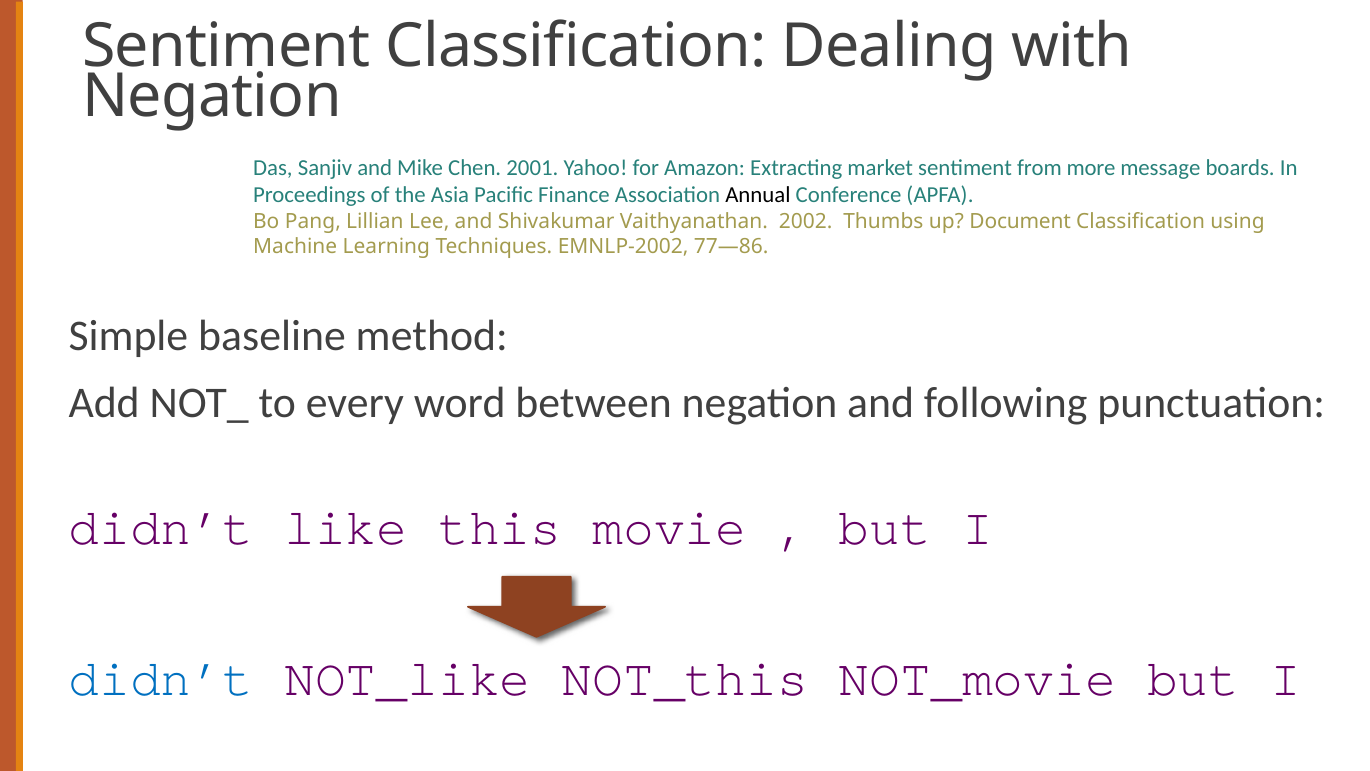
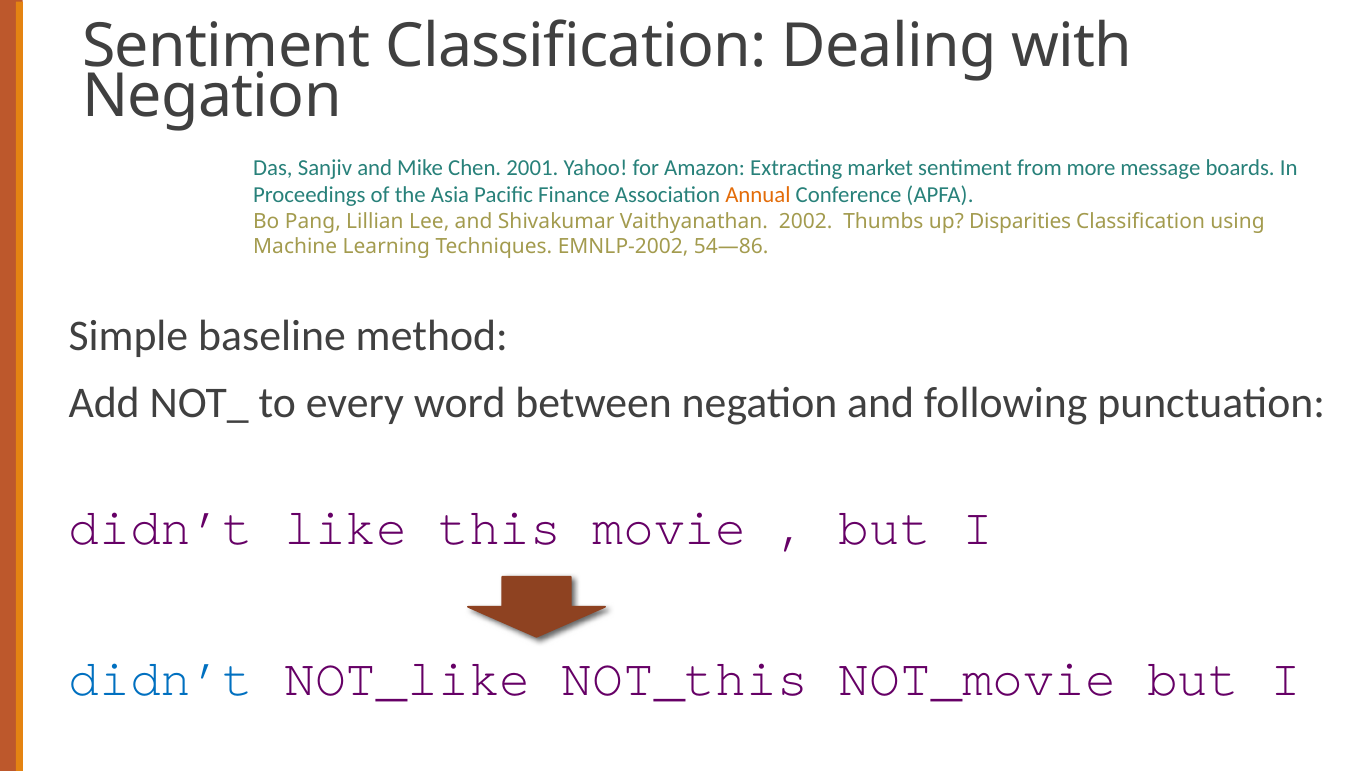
Annual colour: black -> orange (758, 195)
Document: Document -> Disparities (1020, 221)
77—86: 77—86 -> 54—86 (731, 246)
